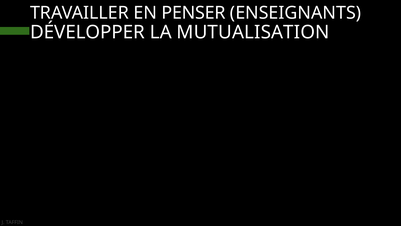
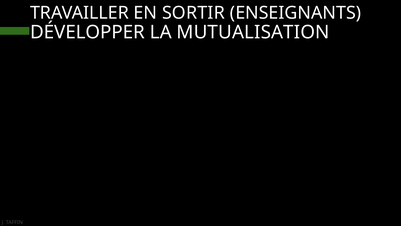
PENSER: PENSER -> SORTIR (193, 13)
